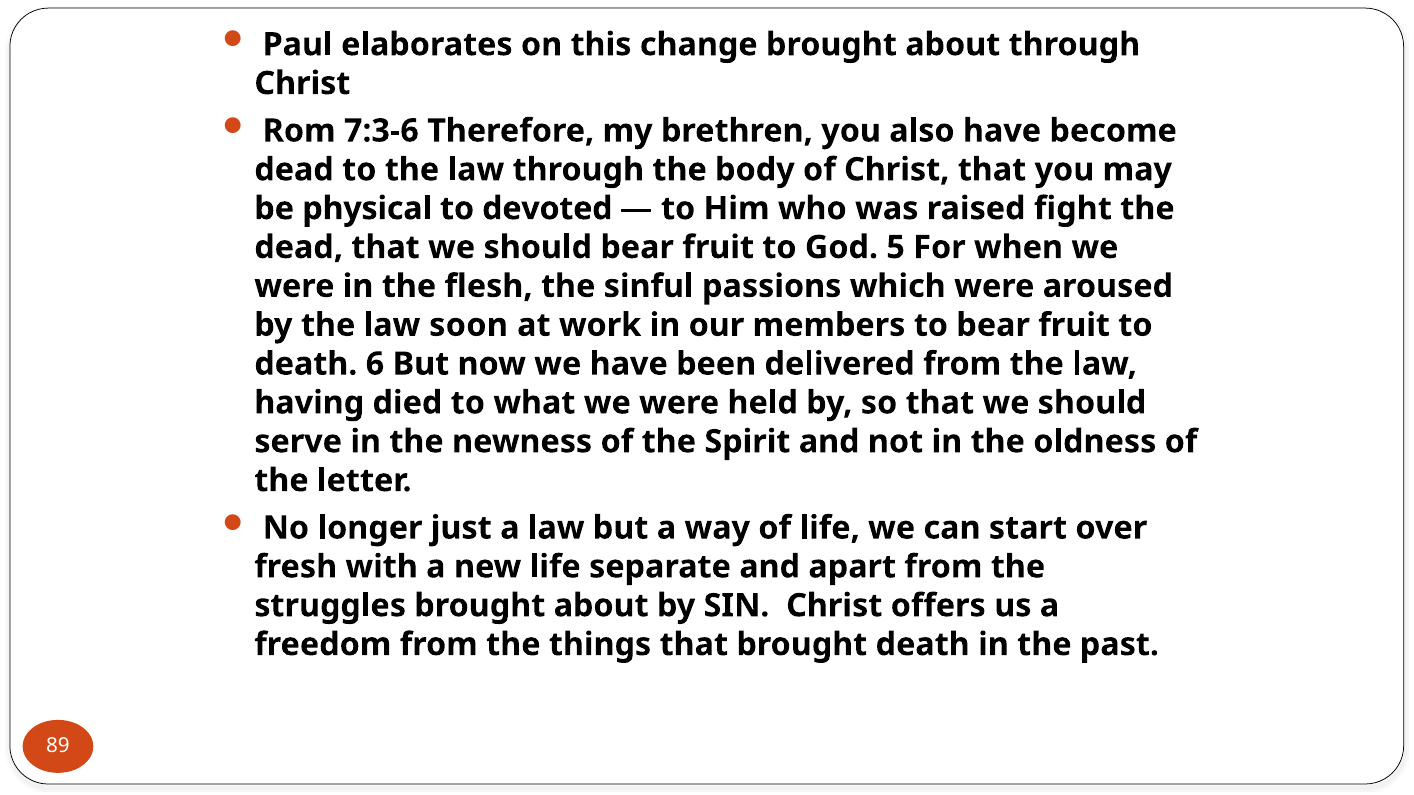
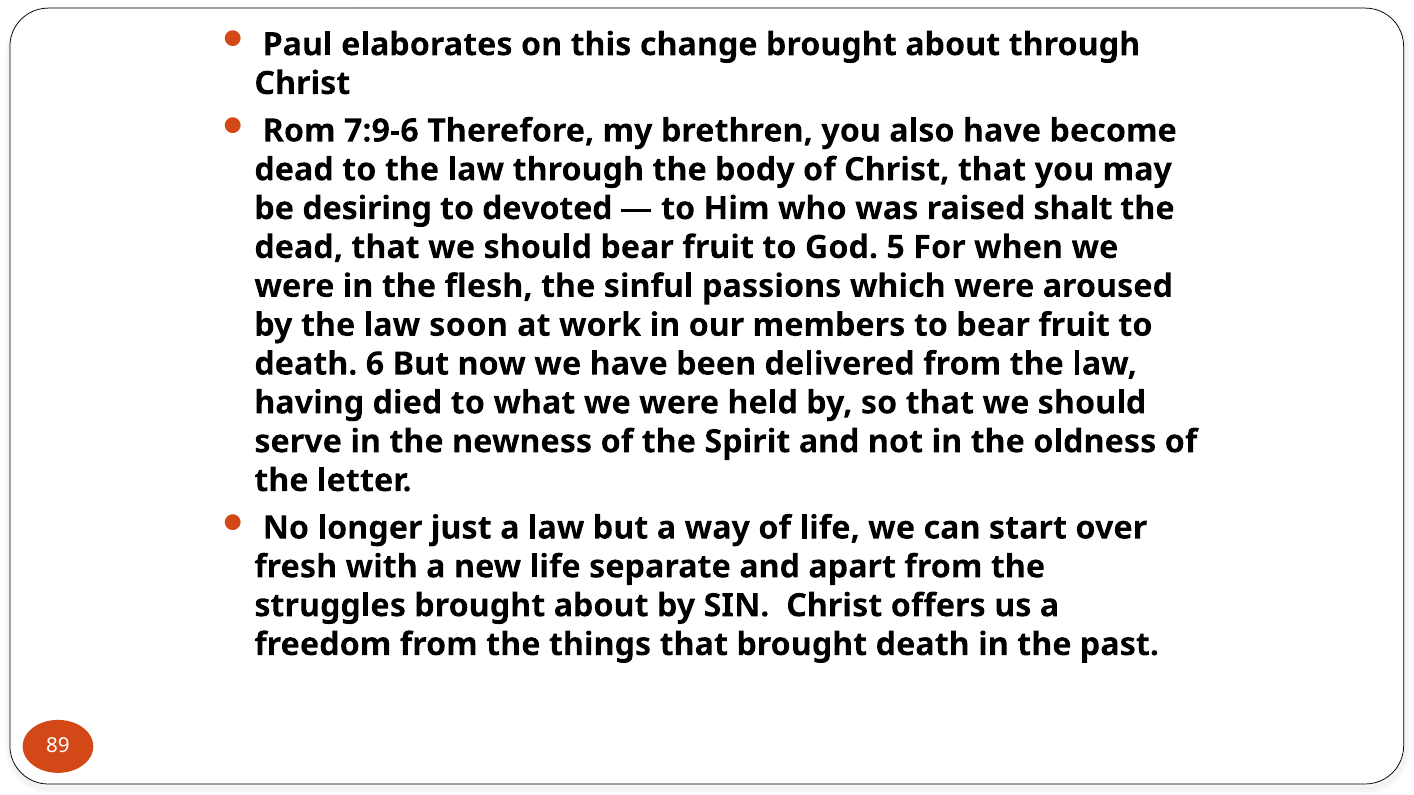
7:3-6: 7:3-6 -> 7:9-6 (381, 131)
physical: physical -> desiring (367, 209)
fight: fight -> shalt (1073, 209)
